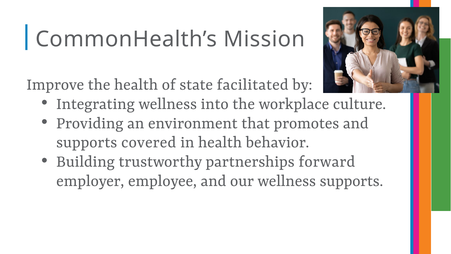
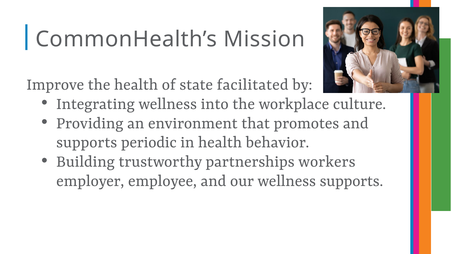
covered: covered -> periodic (149, 142)
forward: forward -> workers (327, 161)
